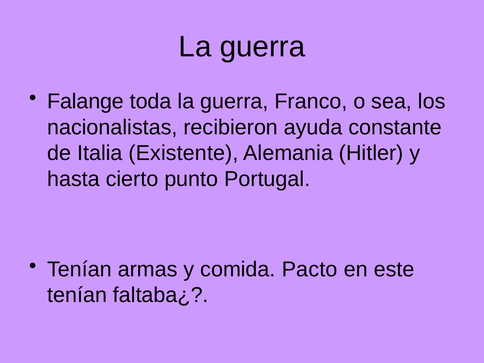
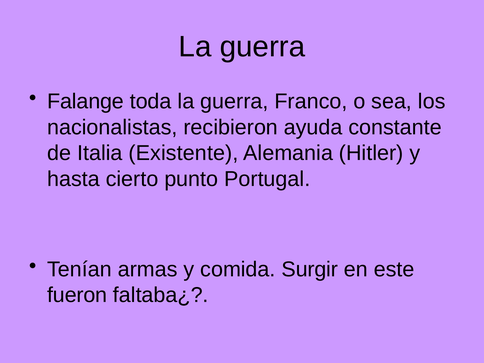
Pacto: Pacto -> Surgir (310, 269)
tenían: tenían -> fueron (77, 295)
